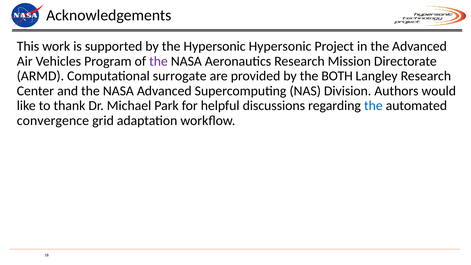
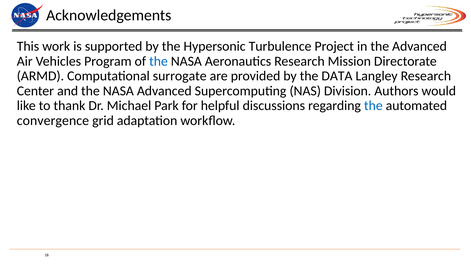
Hypersonic Hypersonic: Hypersonic -> Turbulence (280, 46)
the colour: purple -> blue (158, 61)
BOTH: BOTH -> DATA (337, 76)
